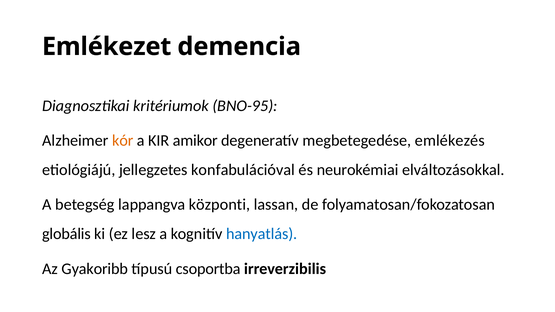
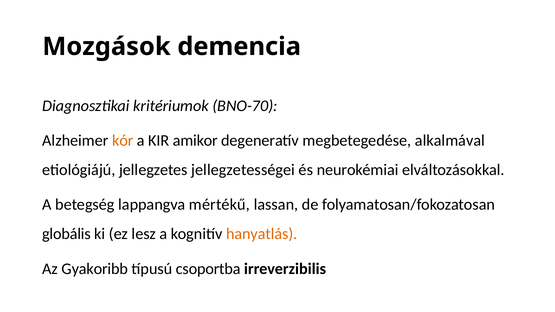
Emlékezet: Emlékezet -> Mozgások (106, 47)
BNO-95: BNO-95 -> BNO-70 (245, 106)
emlékezés: emlékezés -> alkalmával (450, 141)
konfabulációval: konfabulációval -> jellegzetességei (243, 170)
központi: központi -> mértékű (219, 205)
hanyatlás colour: blue -> orange (262, 234)
